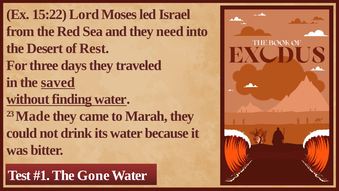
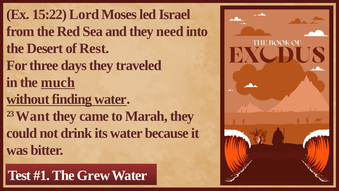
saved: saved -> much (58, 82)
Made: Made -> Want (33, 116)
Gone: Gone -> Grew (93, 175)
